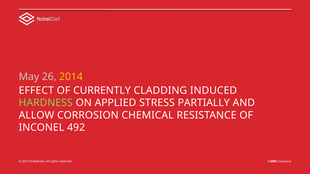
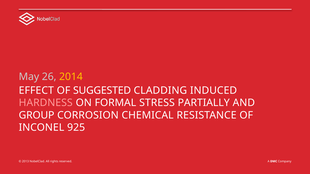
CURRENTLY: CURRENTLY -> SUGGESTED (102, 91)
HARDNESS colour: light green -> pink (46, 103)
APPLIED: APPLIED -> FORMAL (115, 103)
ALLOW: ALLOW -> GROUP (37, 115)
492: 492 -> 925 (76, 128)
